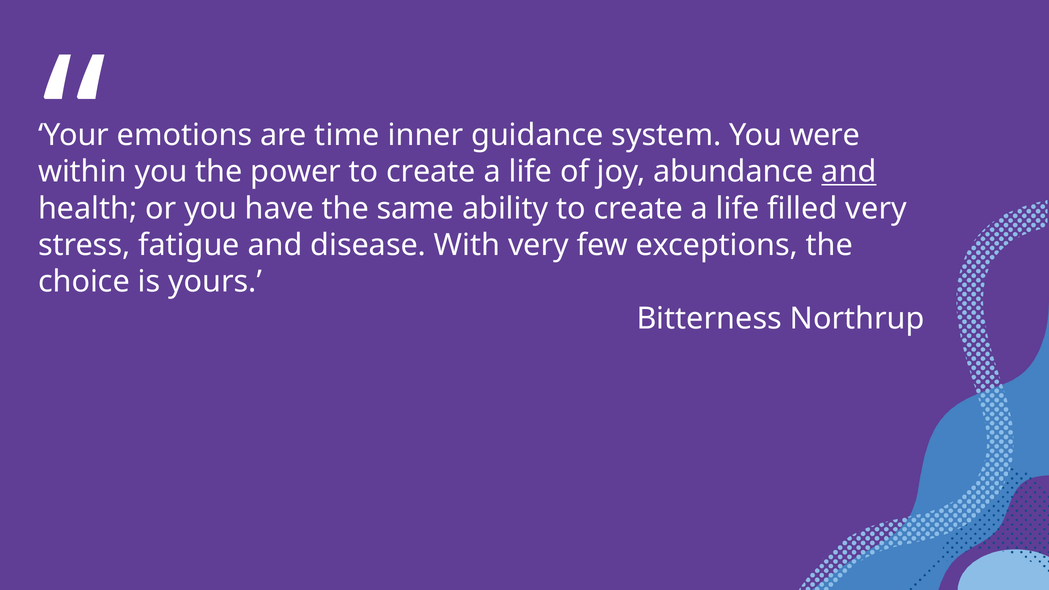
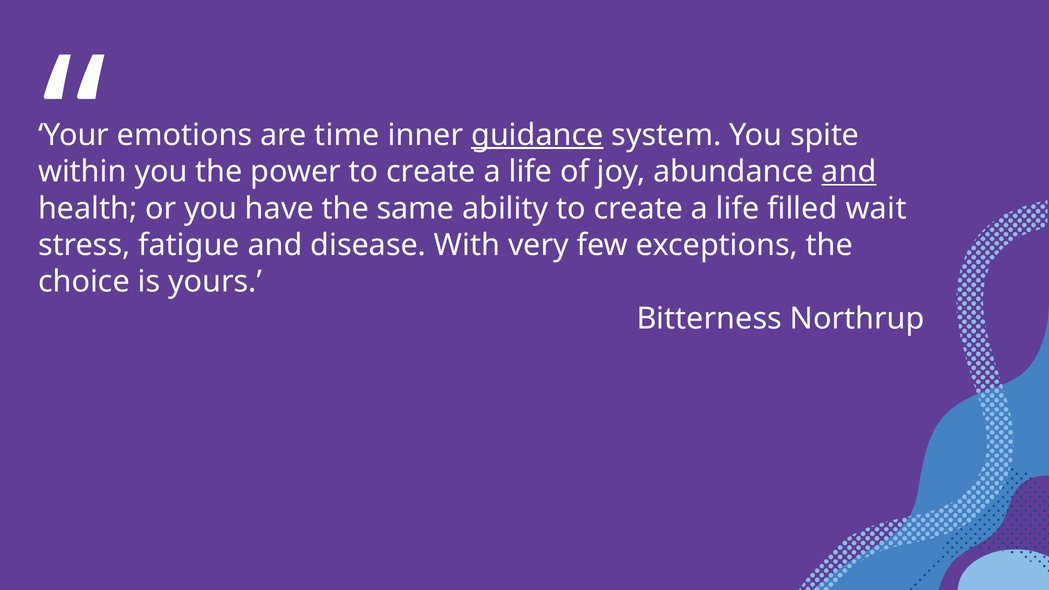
guidance underline: none -> present (537, 135)
were: were -> spite (825, 135)
filled very: very -> wait (876, 208)
